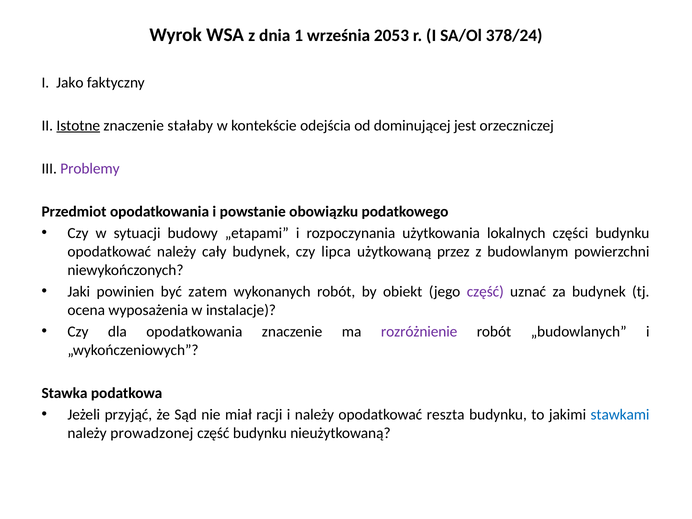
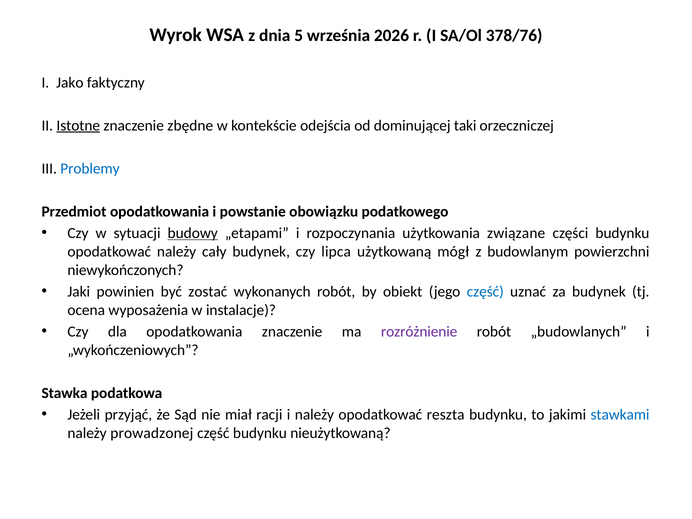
1: 1 -> 5 (299, 36)
2053: 2053 -> 2026 (391, 36)
378/24: 378/24 -> 378/76 (514, 36)
stałaby: stałaby -> zbędne (190, 126)
jest: jest -> taki (465, 126)
Problemy colour: purple -> blue (90, 169)
budowy underline: none -> present (193, 233)
lokalnych: lokalnych -> związane (516, 233)
przez: przez -> mógł (453, 252)
zatem: zatem -> zostać (208, 292)
część colour: purple -> blue (485, 292)
